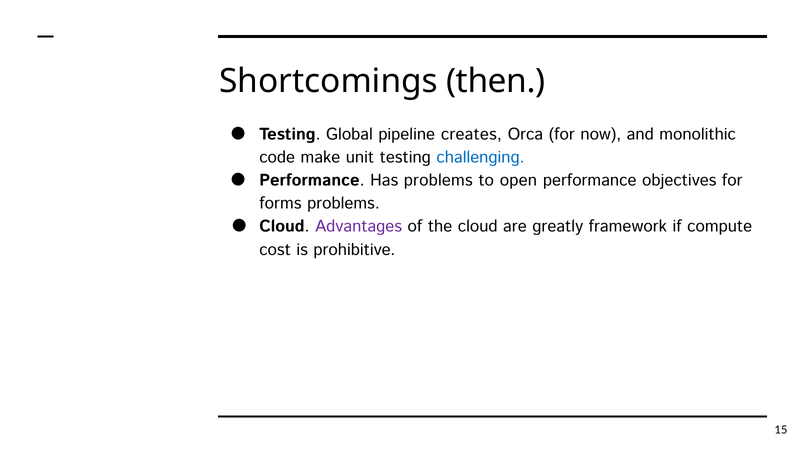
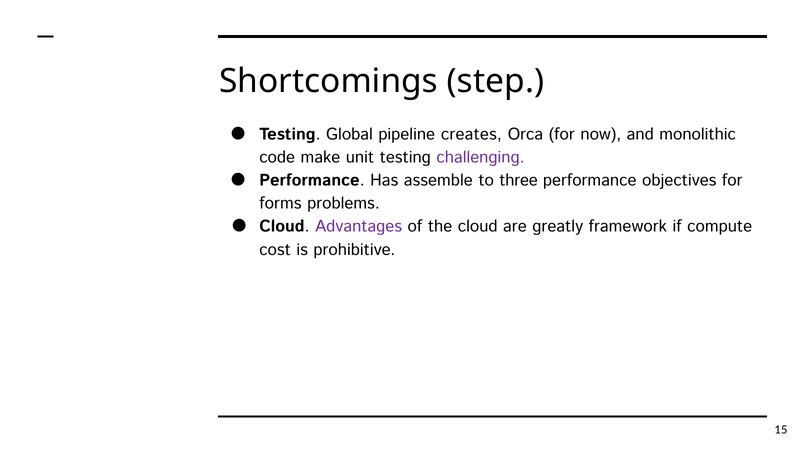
then: then -> step (496, 81)
challenging colour: blue -> purple (481, 157)
Has problems: problems -> assemble (438, 180)
open: open -> three (519, 180)
